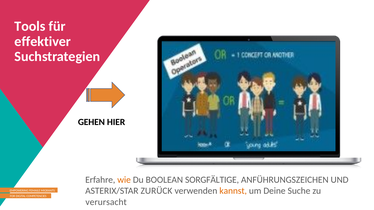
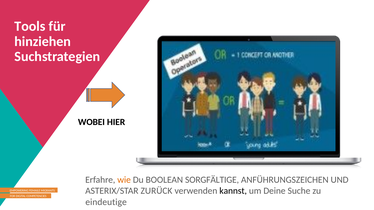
effektiver: effektiver -> hinziehen (43, 42)
GEHEN: GEHEN -> WOBEI (91, 122)
kannst colour: orange -> black (233, 191)
verursacht: verursacht -> eindeutige (106, 202)
